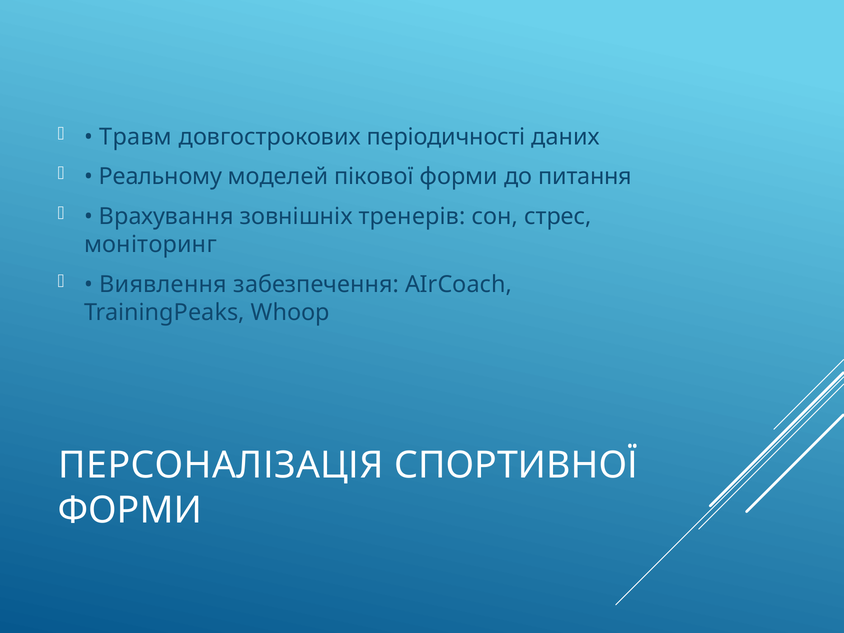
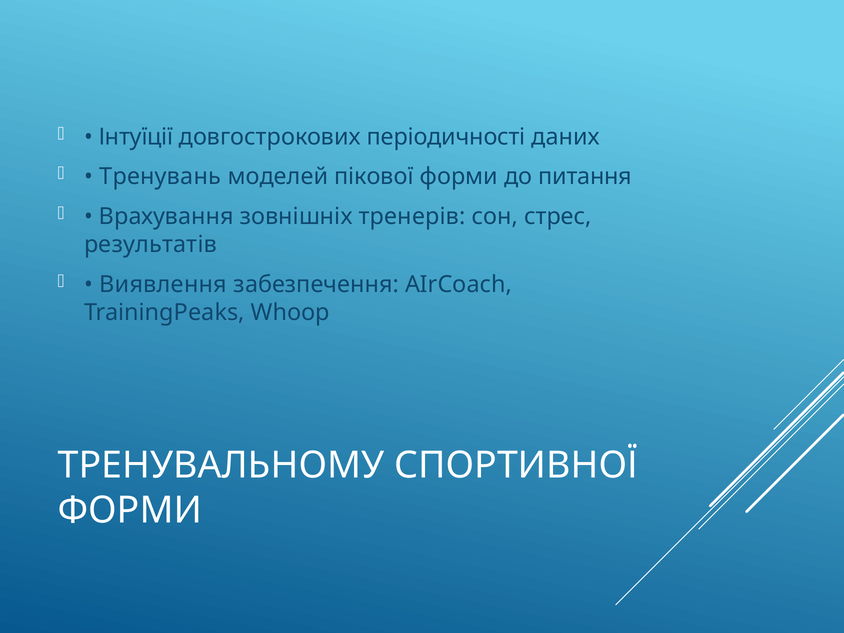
Травм: Травм -> Інтуїції (136, 137)
Реальному: Реальному -> Тренувань (160, 177)
моніторинг: моніторинг -> результатів (151, 245)
ПЕРСОНАЛІЗАЦІЯ: ПЕРСОНАЛІЗАЦІЯ -> ТРЕНУВАЛЬНОМУ (221, 465)
